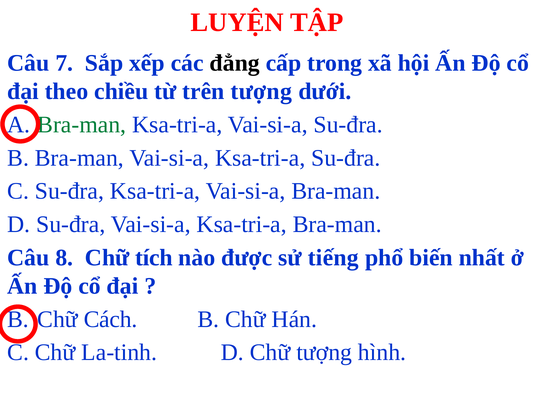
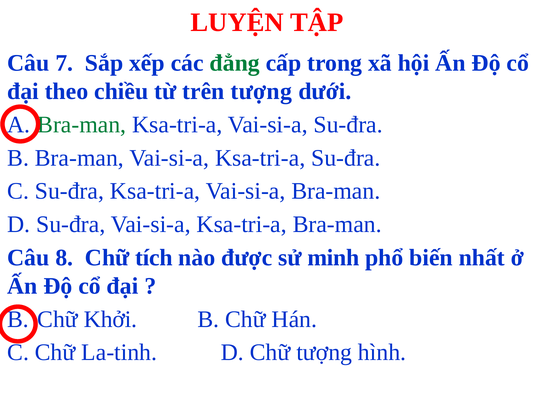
đẳng colour: black -> green (235, 63)
tiếng: tiếng -> minh (333, 258)
Cách: Cách -> Khởi (110, 320)
